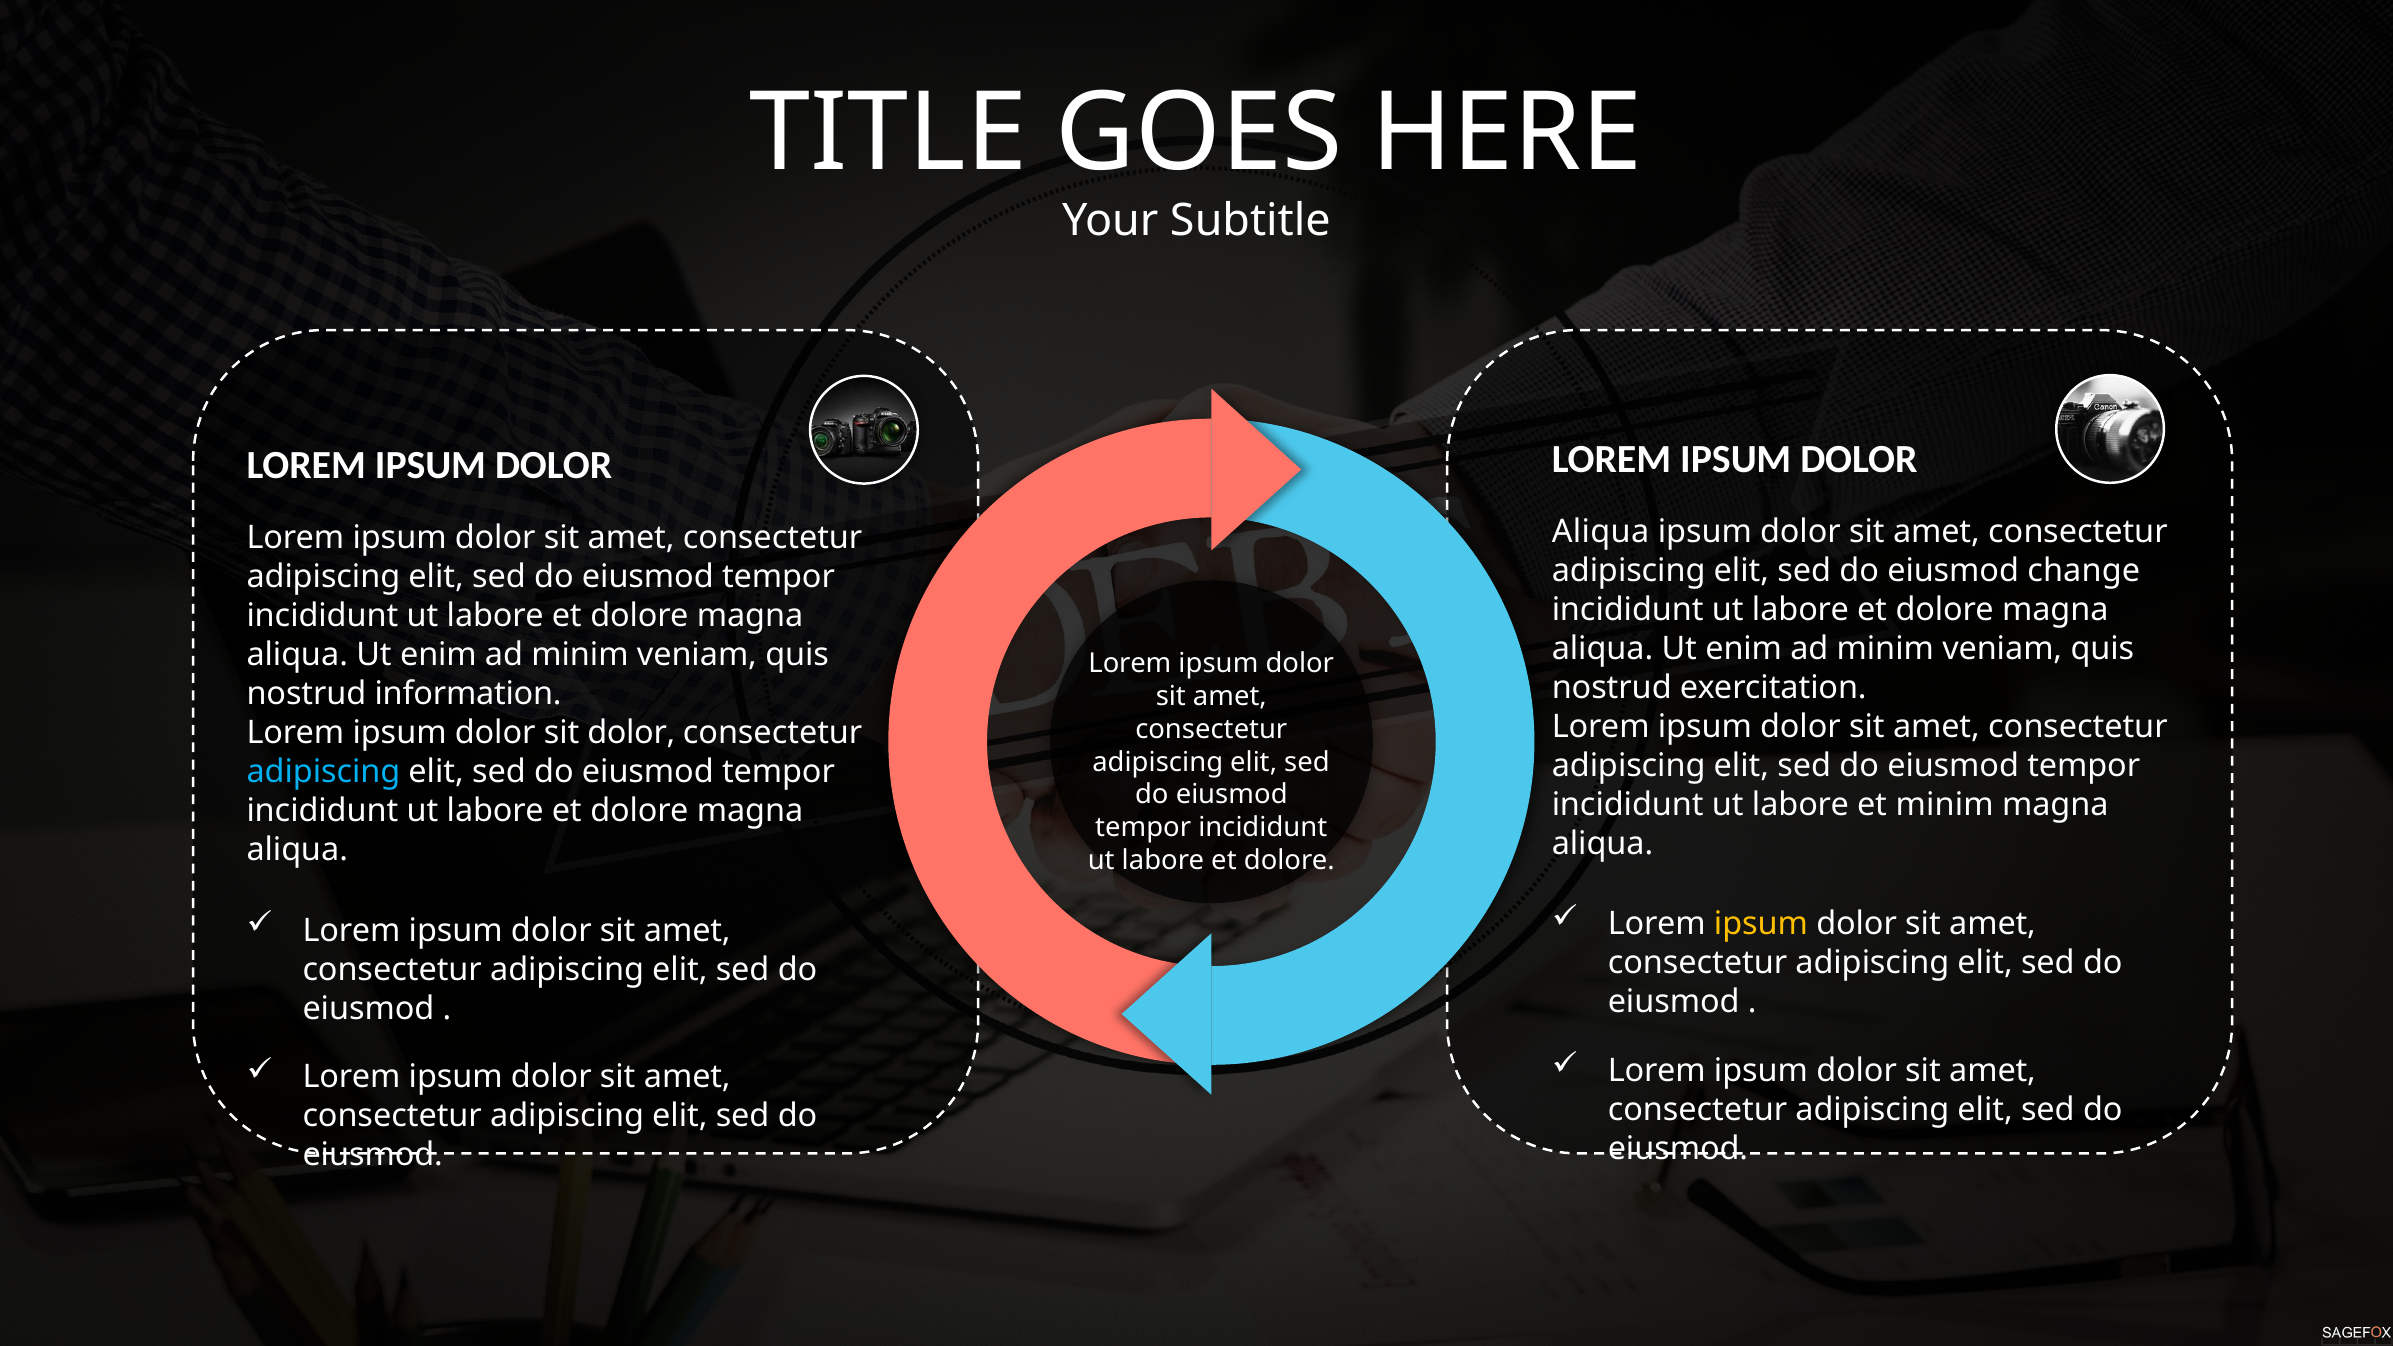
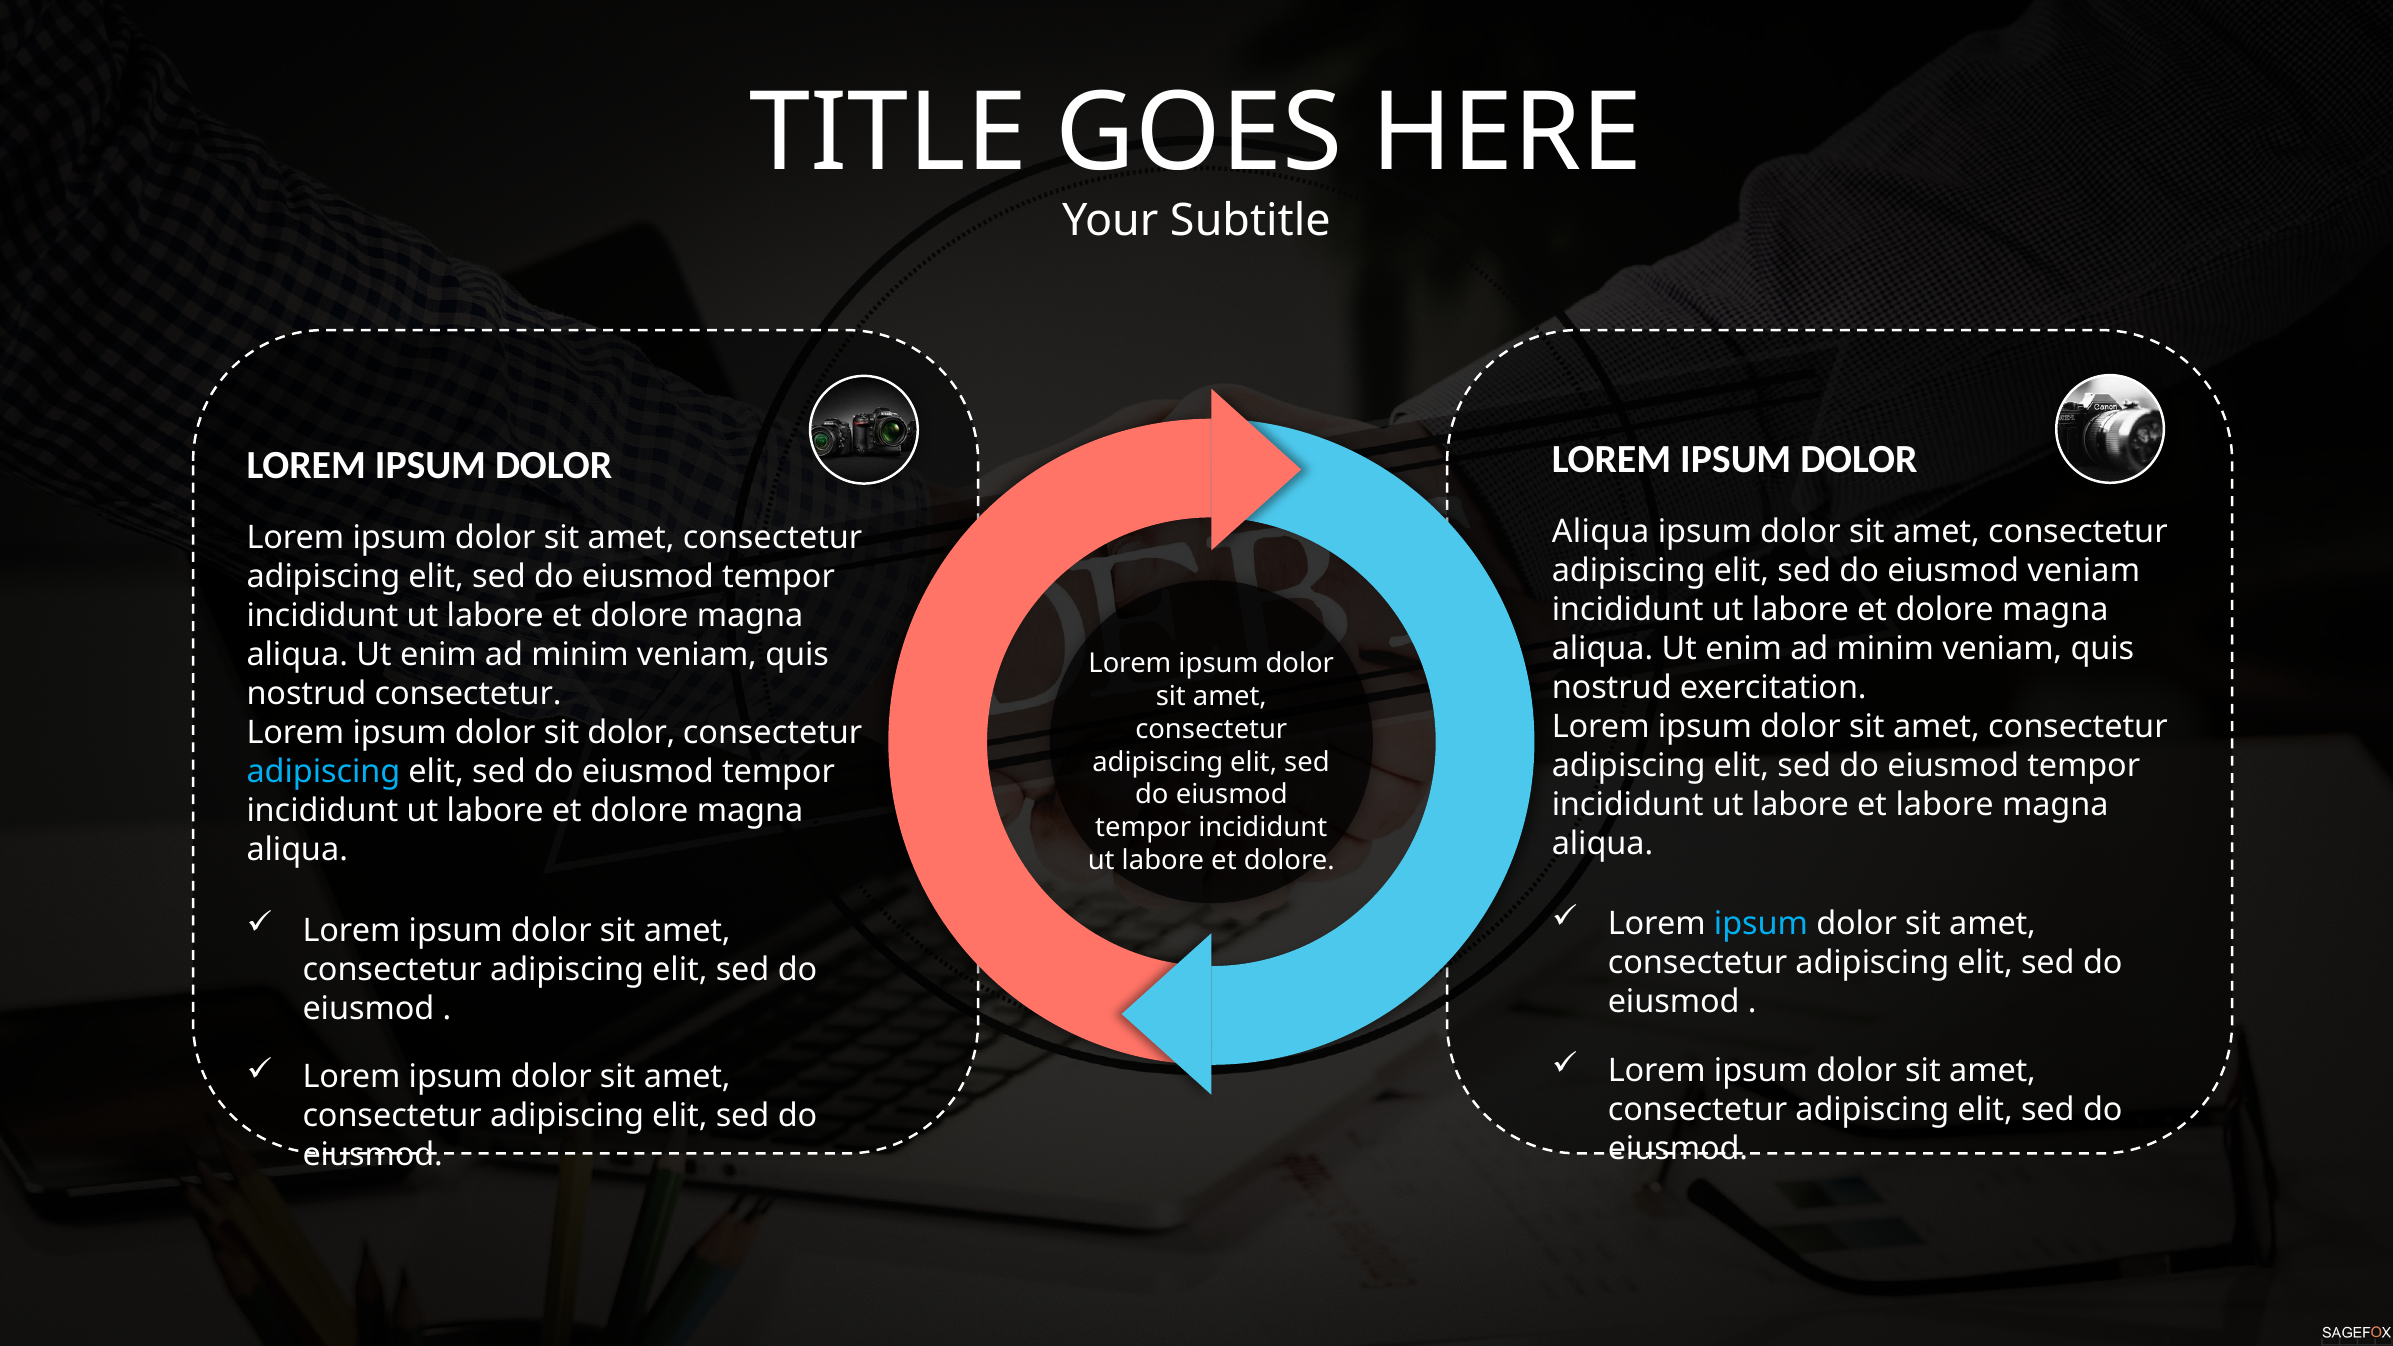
eiusmod change: change -> veniam (2084, 571)
nostrud information: information -> consectetur (468, 694)
et minim: minim -> labore (1945, 805)
ipsum colour: yellow -> light blue (1761, 924)
